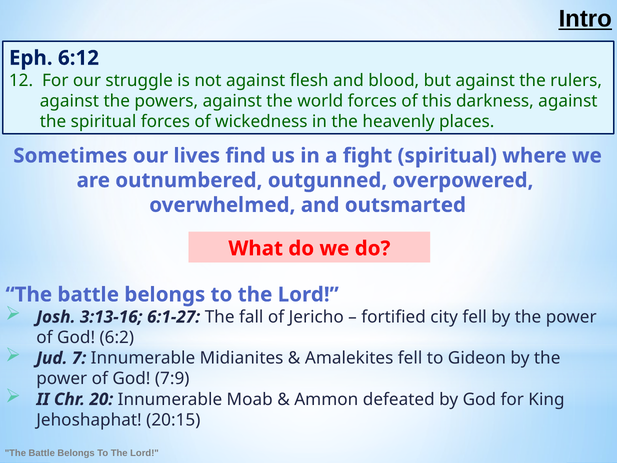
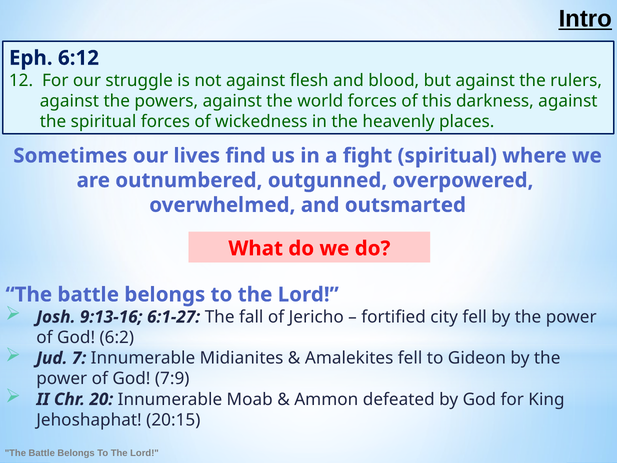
3:13-16: 3:13-16 -> 9:13-16 (111, 317)
